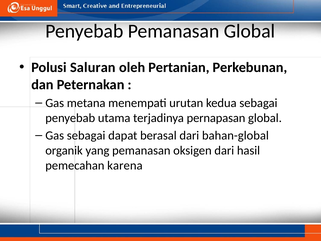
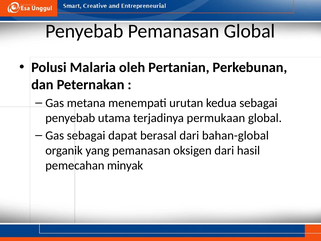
Saluran: Saluran -> Malaria (93, 67)
pernapasan: pernapasan -> permukaan (216, 118)
karena: karena -> minyak (125, 165)
